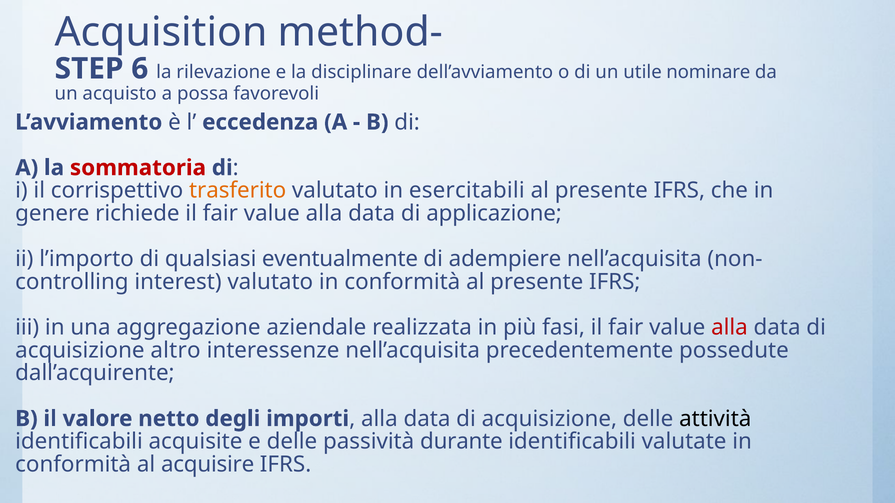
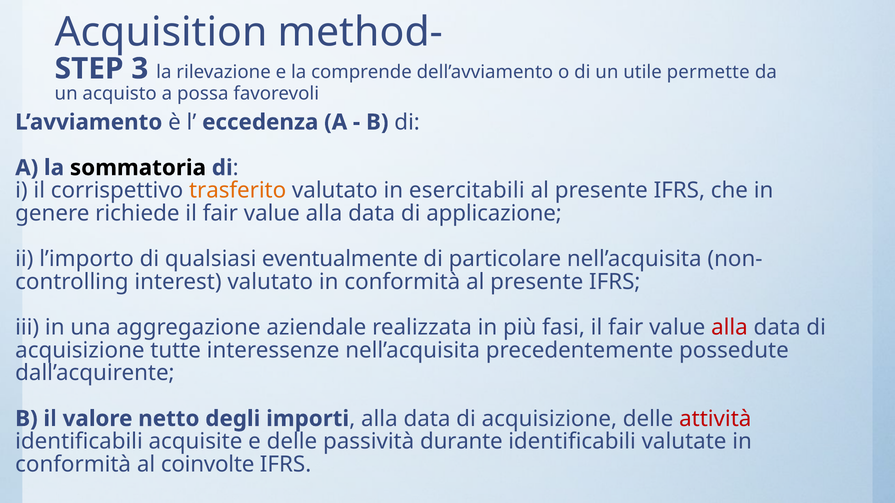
6: 6 -> 3 (140, 69)
disciplinare: disciplinare -> comprende (361, 72)
nominare: nominare -> permette (708, 72)
sommatoria colour: red -> black (138, 168)
adempiere: adempiere -> particolare (505, 259)
altro: altro -> tutte (176, 351)
attività colour: black -> red (715, 419)
acquisire: acquisire -> coinvolte (208, 465)
